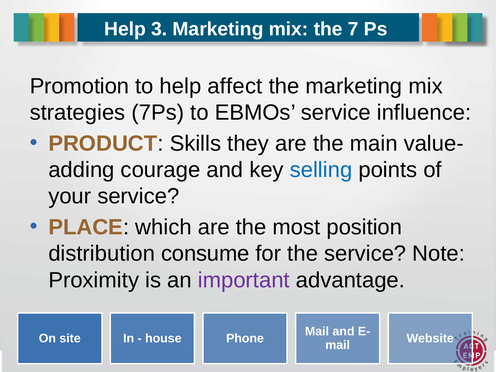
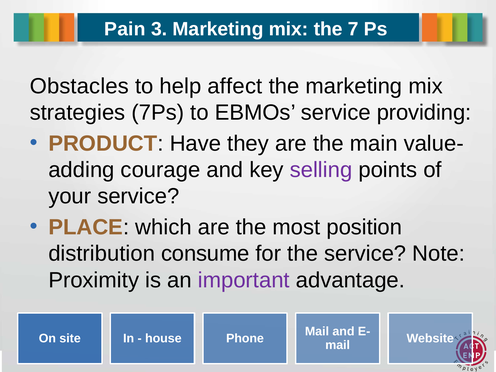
Help: Help -> Pain (125, 29)
Promotion: Promotion -> Obstacles (79, 86)
influence: influence -> providing (424, 113)
Skills: Skills -> Have (195, 143)
selling colour: blue -> purple (321, 170)
